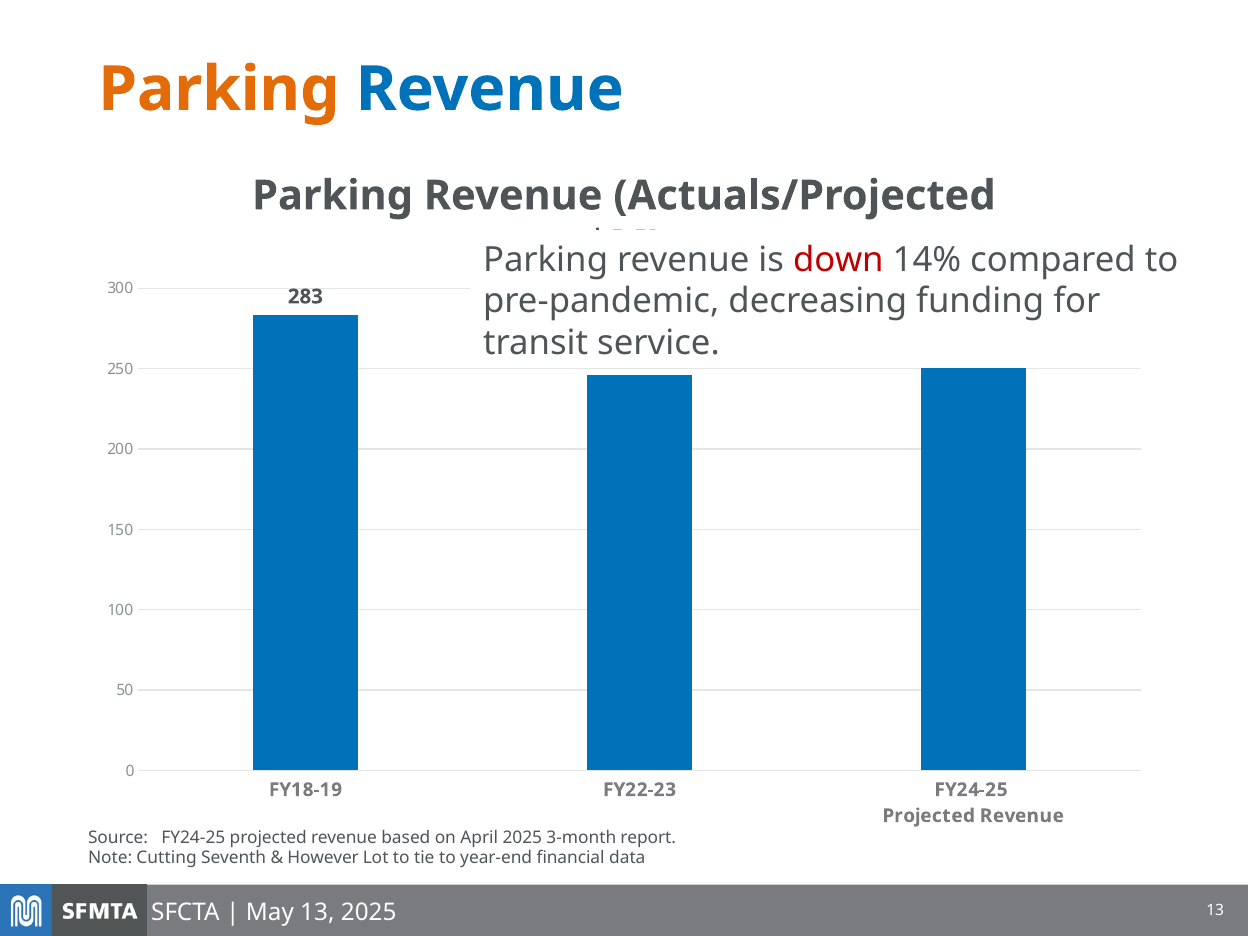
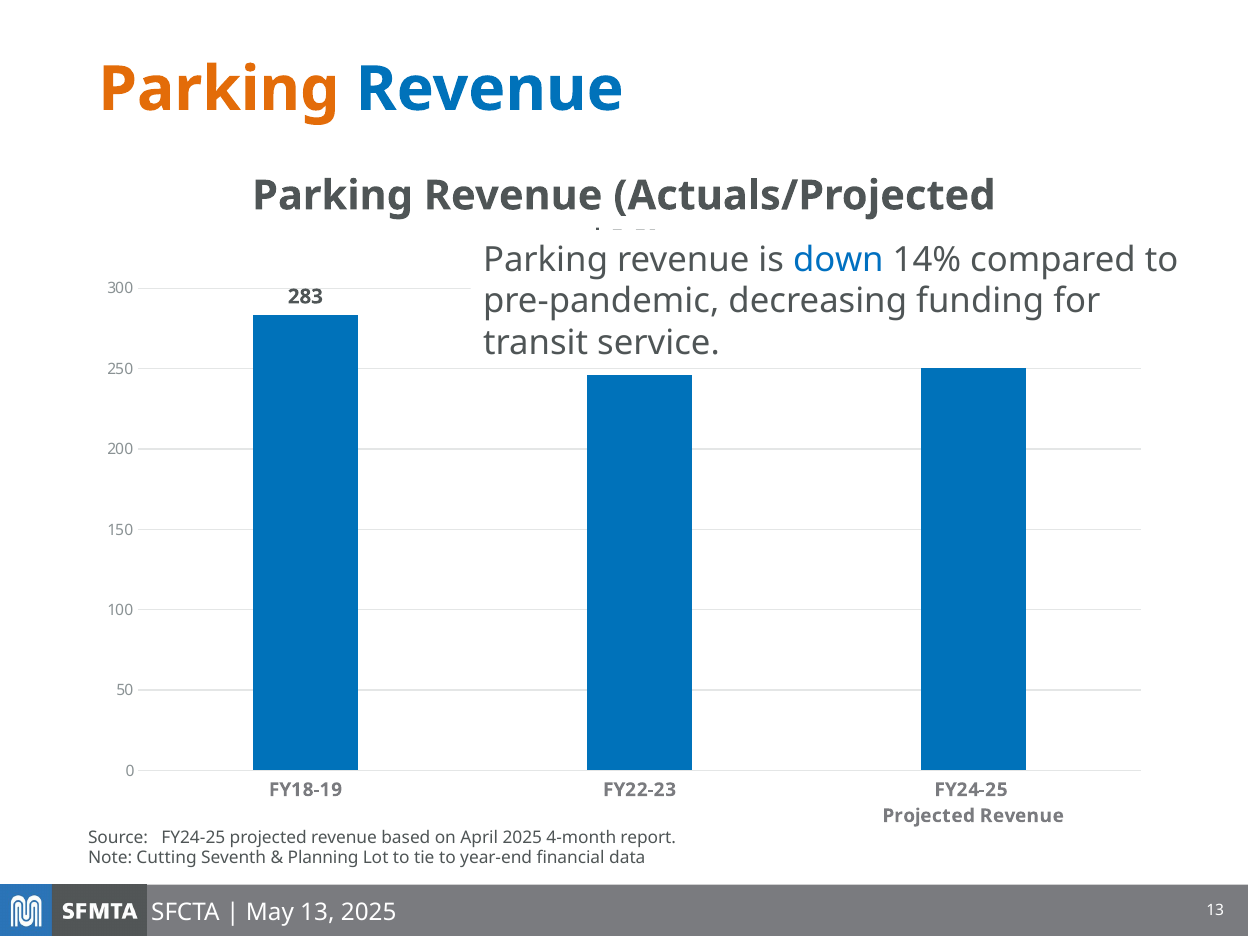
down colour: red -> blue (838, 260)
3-month: 3-month -> 4-month (581, 837)
However: However -> Planning (323, 858)
